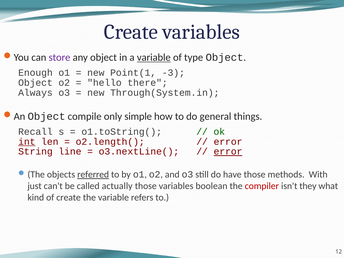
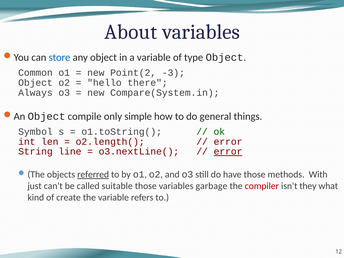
Create: Create -> About (131, 32)
store colour: purple -> blue (60, 57)
variable underline: present -> none (154, 57)
Enough: Enough -> Common (35, 73)
Point(1: Point(1 -> Point(2 (133, 73)
Through(System.in: Through(System.in -> Compare(System.in (165, 93)
Recall: Recall -> Symbol (35, 132)
int underline: present -> none (27, 142)
actually: actually -> suitable (117, 186)
boolean: boolean -> garbage (211, 186)
